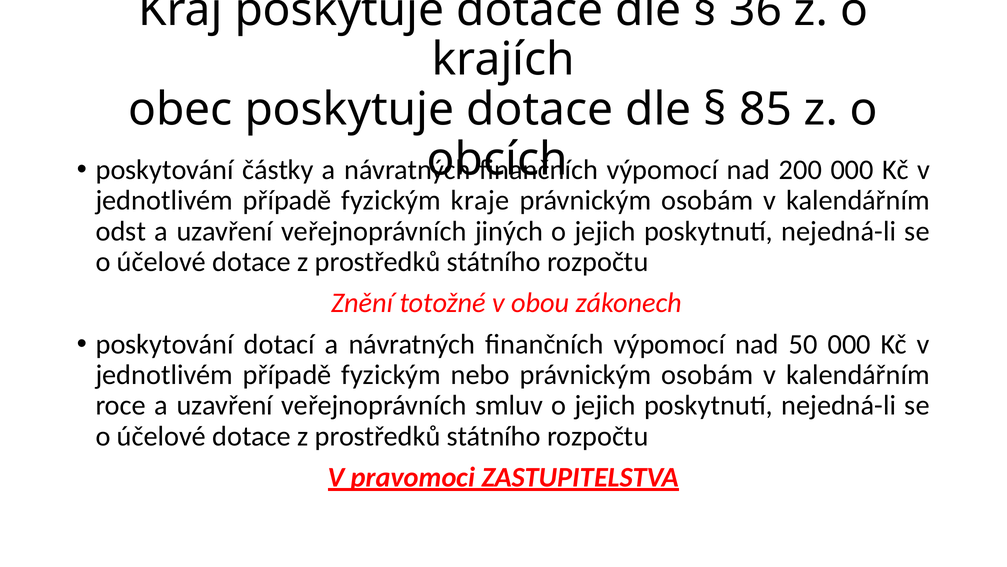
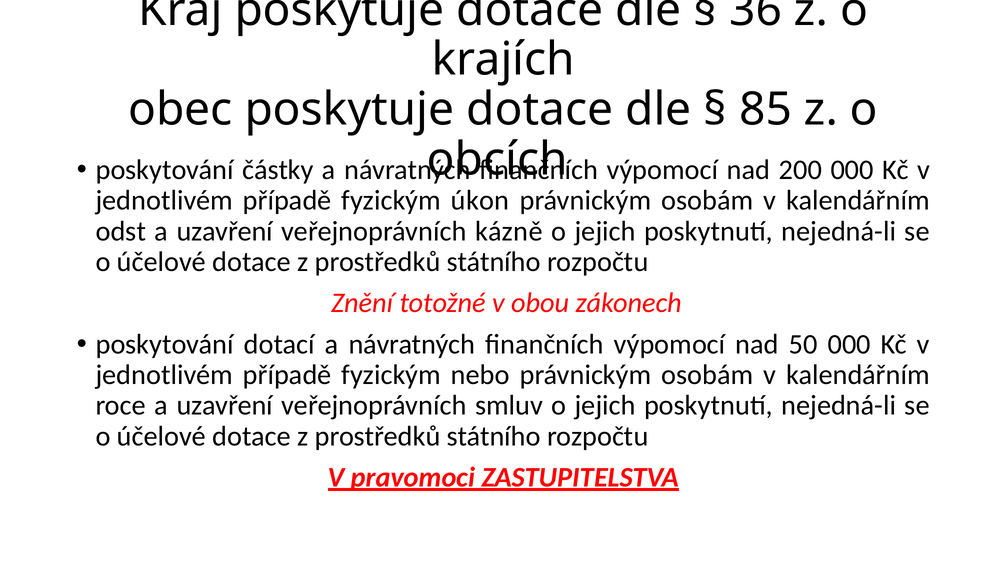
kraje: kraje -> úkon (480, 200)
jiných: jiných -> kázně (509, 231)
